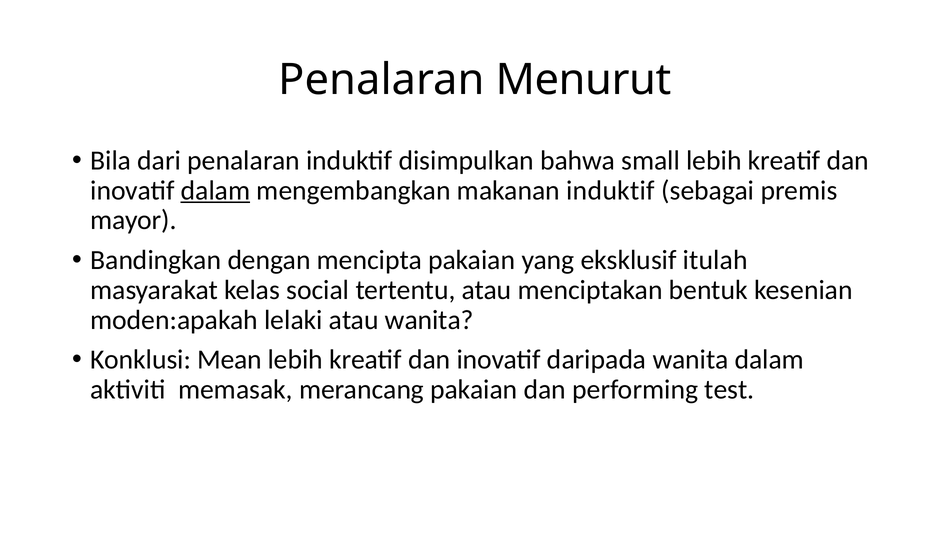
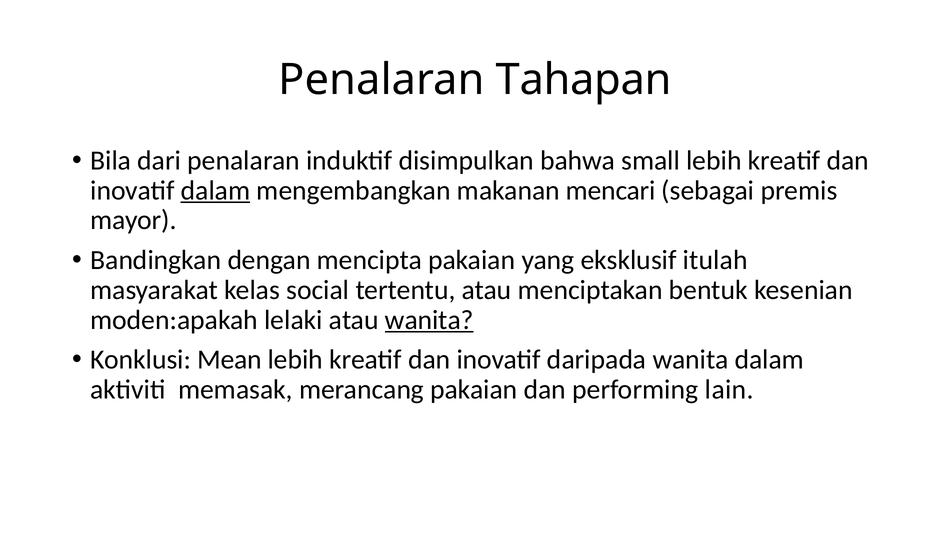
Menurut: Menurut -> Tahapan (584, 80)
makanan induktif: induktif -> mencari (611, 191)
wanita underline: none -> present (429, 320)
test: test -> lain (729, 390)
